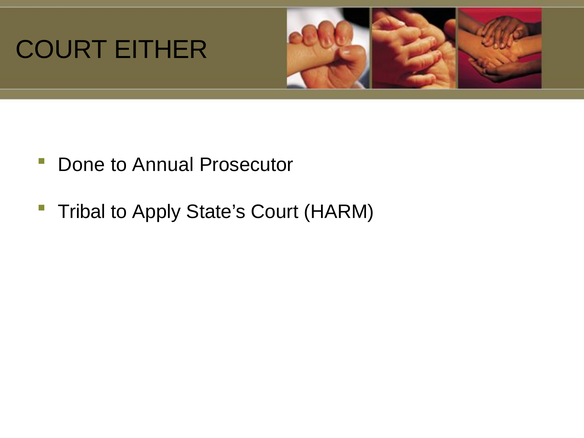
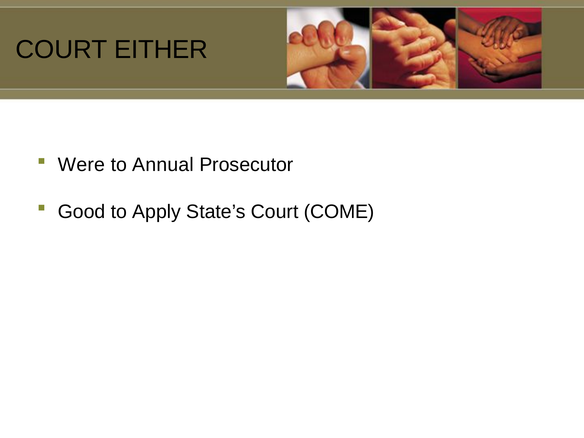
Done: Done -> Were (81, 165)
Tribal: Tribal -> Good (82, 212)
HARM: HARM -> COME (339, 212)
